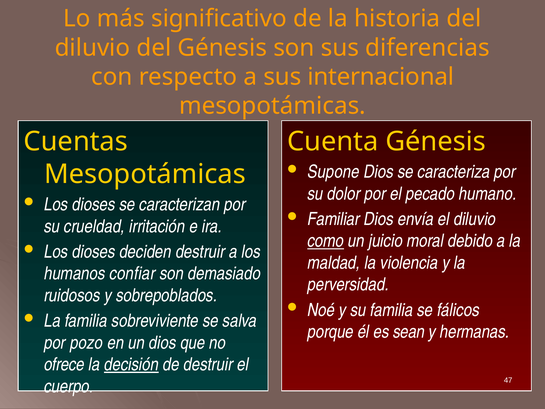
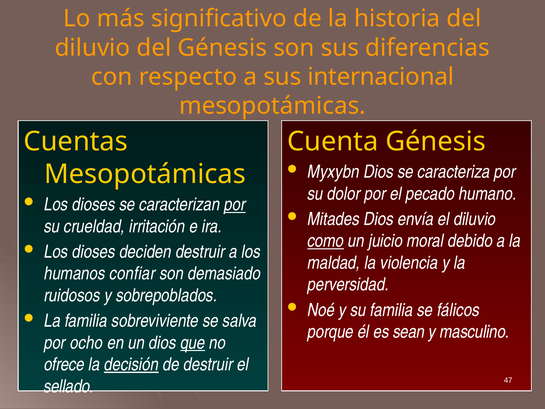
Supone: Supone -> Myxybn (334, 172)
por underline: none -> present (235, 204)
Familiar: Familiar -> Mitades (334, 219)
hermanas: hermanas -> masculino (475, 332)
pozo: pozo -> ocho (86, 343)
que underline: none -> present (193, 343)
cuerpo: cuerpo -> sellado (69, 386)
